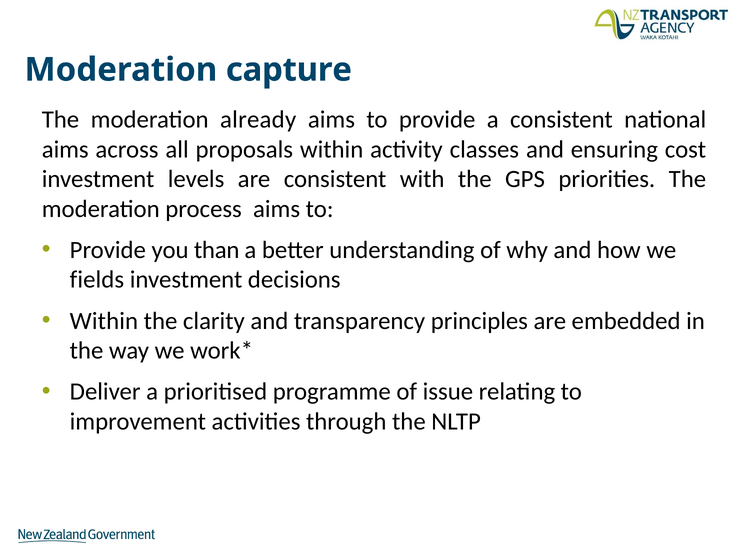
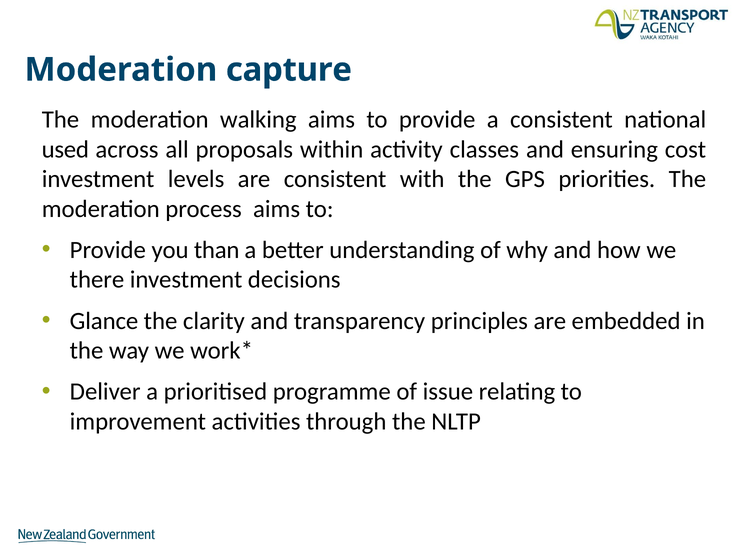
already: already -> walking (258, 120)
aims: aims -> used (65, 149)
fields: fields -> there (97, 280)
Within: Within -> Glance (104, 321)
